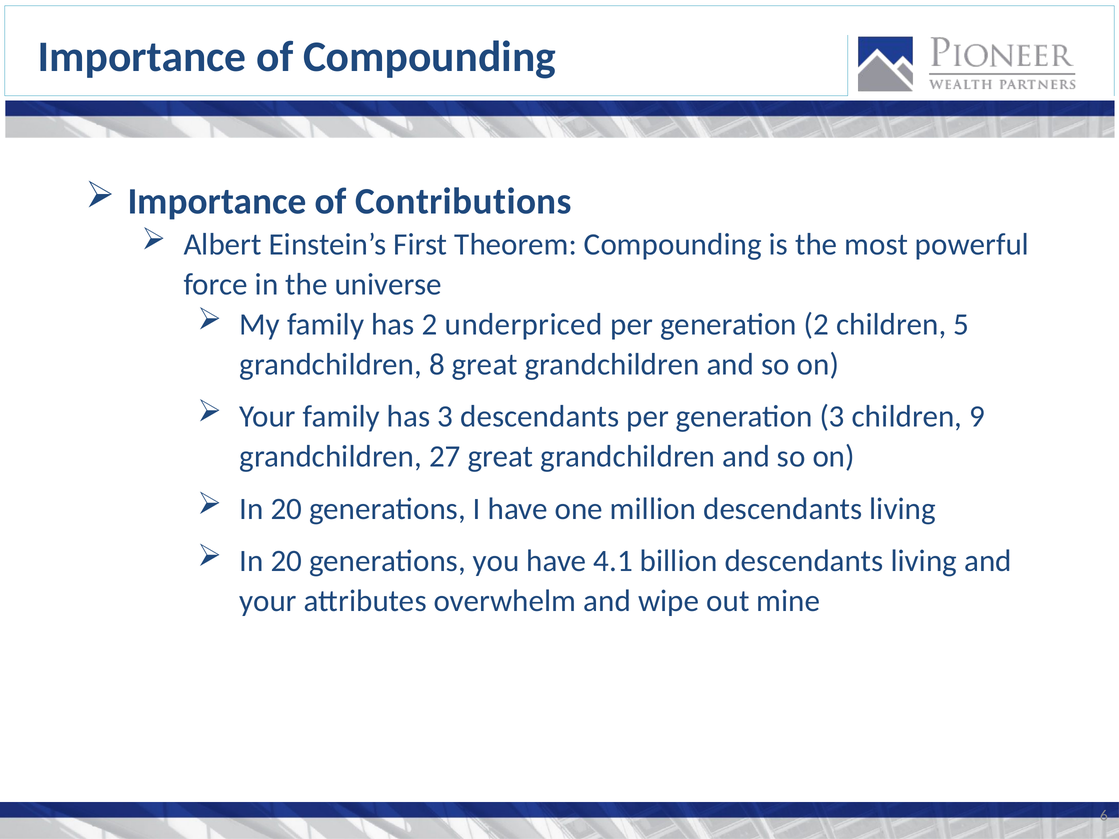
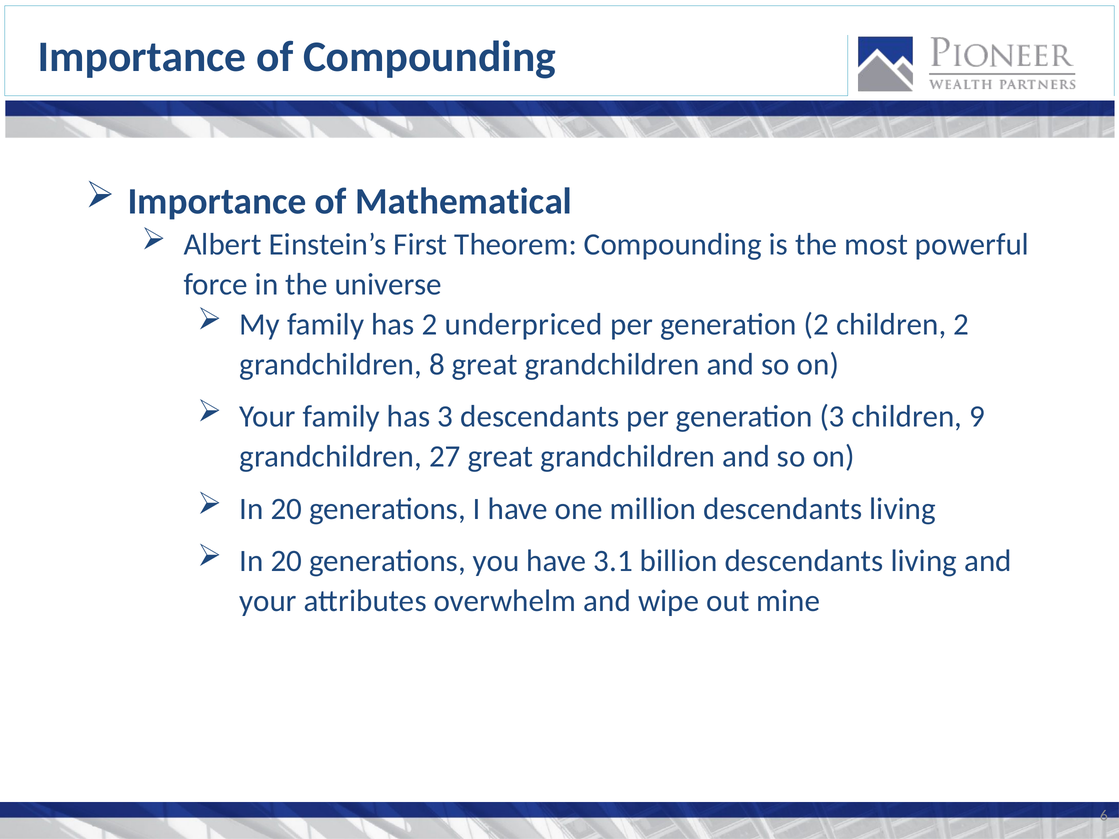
Contributions: Contributions -> Mathematical (464, 201)
children 5: 5 -> 2 (961, 325)
4.1: 4.1 -> 3.1 (613, 561)
